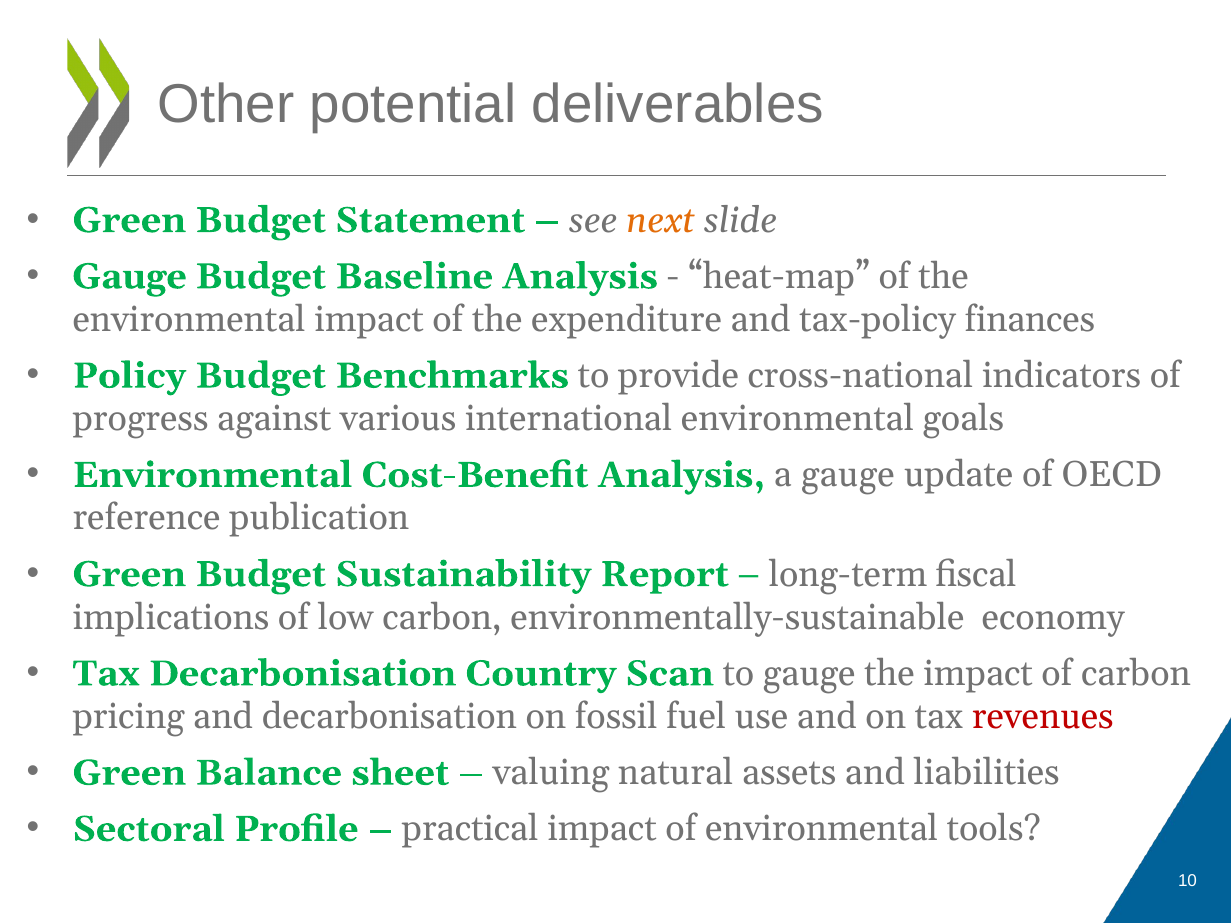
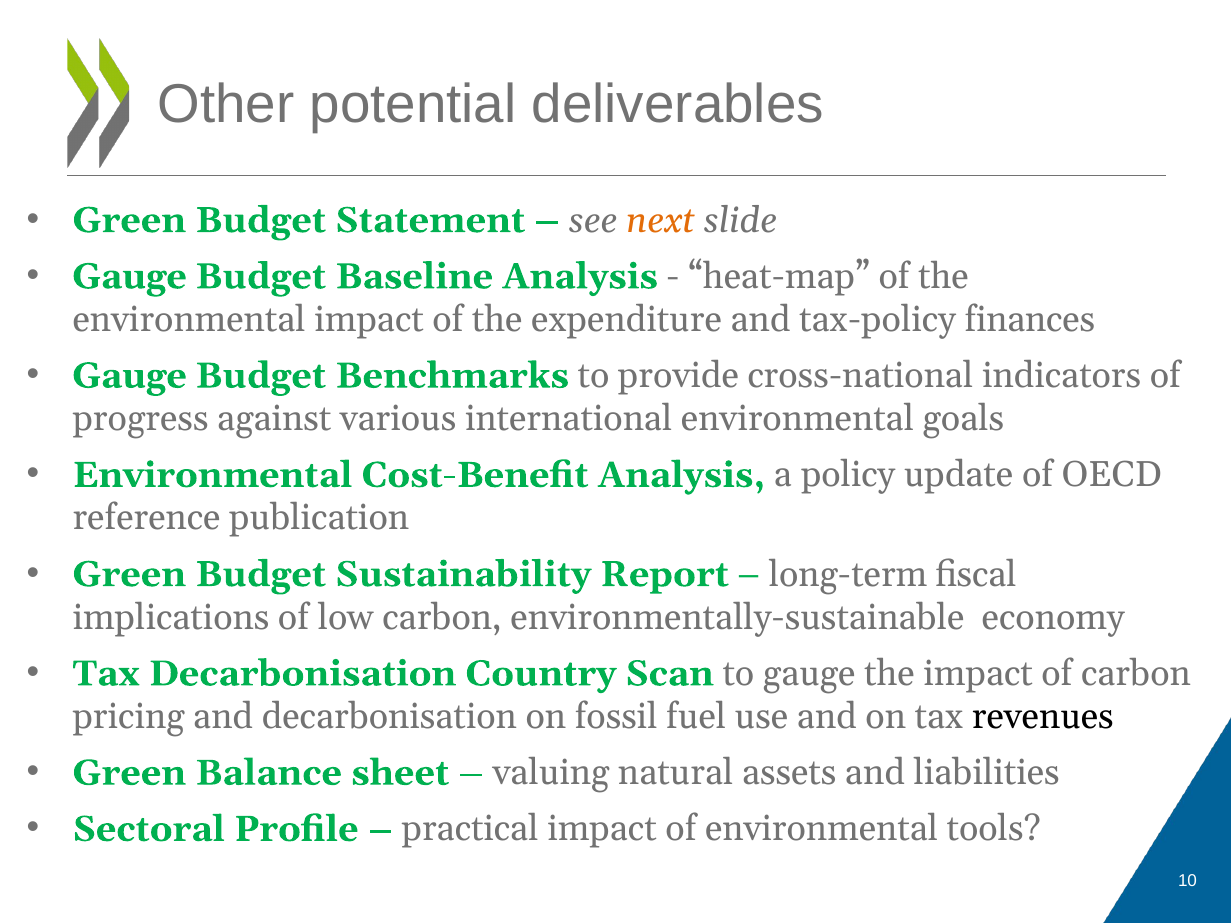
Policy: Policy -> Gauge (130, 376)
a gauge: gauge -> policy (848, 475)
revenues colour: red -> black (1043, 717)
